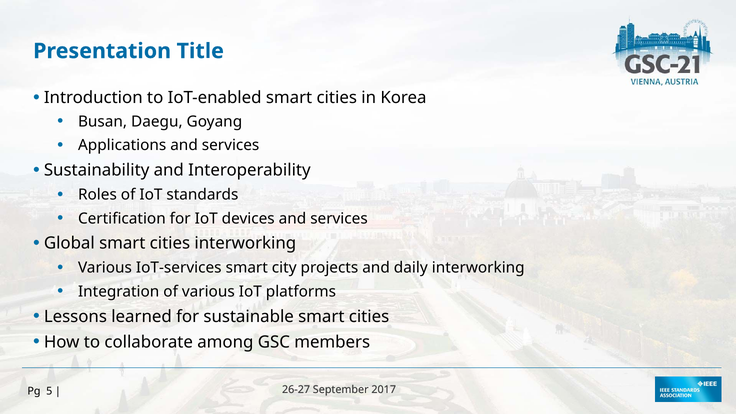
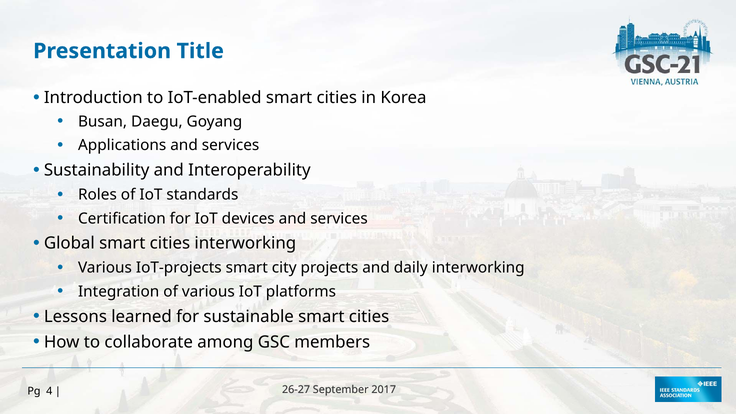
IoT-services: IoT-services -> IoT-projects (179, 268)
5: 5 -> 4 (49, 391)
